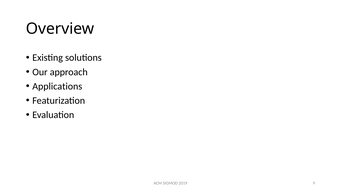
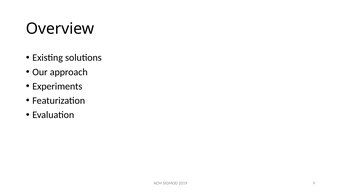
Applications: Applications -> Experiments (57, 86)
